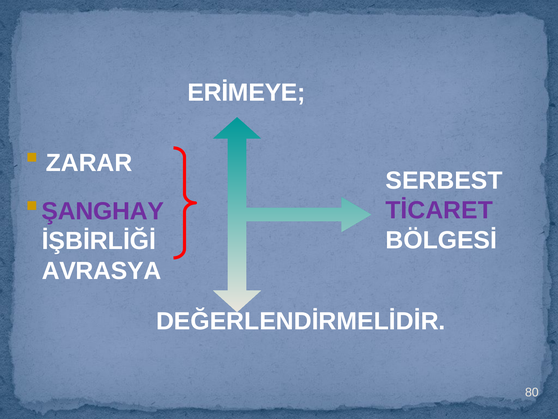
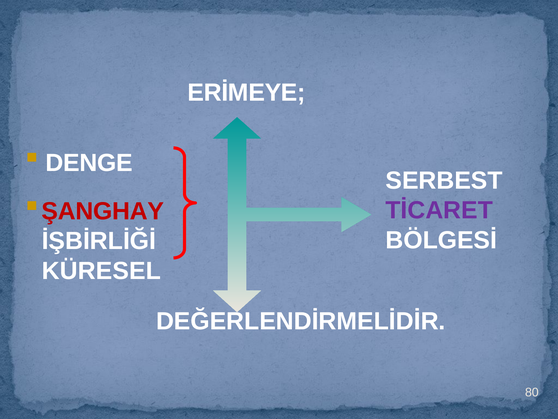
ZARAR: ZARAR -> DENGE (89, 163)
ŞANGHAY colour: purple -> red (103, 211)
AVRASYA: AVRASYA -> KÜRESEL (101, 271)
